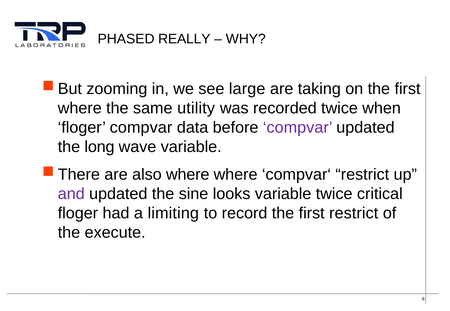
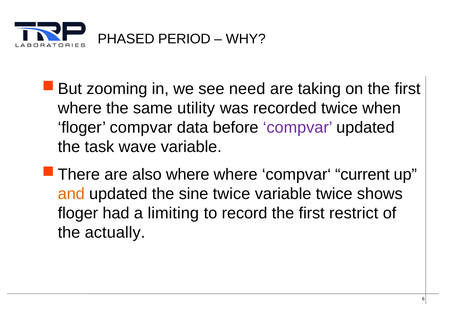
REALLY: REALLY -> PERIOD (184, 39)
large: large -> need (247, 89)
long: long -> task (99, 147)
compvar‘ restrict: restrict -> current (362, 175)
and colour: purple -> orange (71, 194)
sine looks: looks -> twice (232, 194)
critical: critical -> shows (380, 194)
execute: execute -> actually (115, 233)
